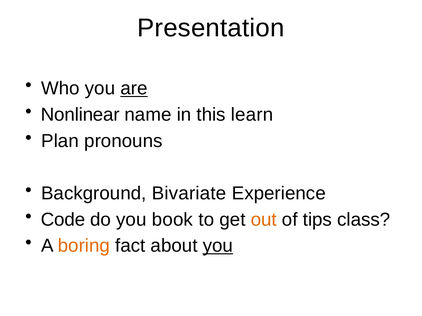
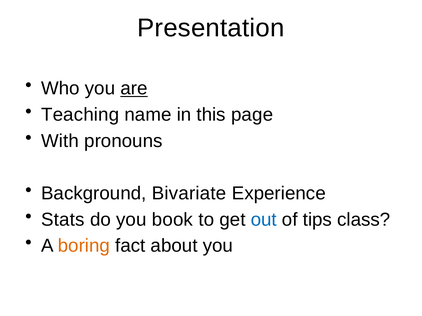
Nonlinear: Nonlinear -> Teaching (80, 115)
learn: learn -> page (252, 115)
Plan: Plan -> With (60, 141)
Code: Code -> Stats (63, 220)
out colour: orange -> blue (264, 220)
you underline: present -> none (218, 246)
